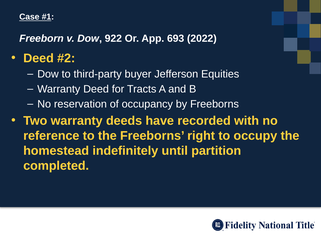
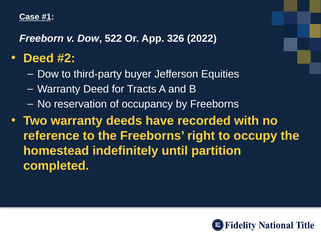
922: 922 -> 522 (113, 38)
693: 693 -> 326 (176, 38)
